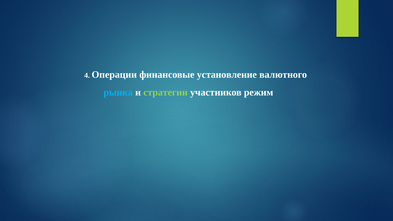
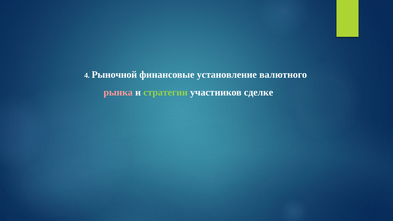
Операции: Операции -> Рыночной (114, 75)
рынка colour: light blue -> pink (118, 92)
режим: режим -> сделке (259, 92)
